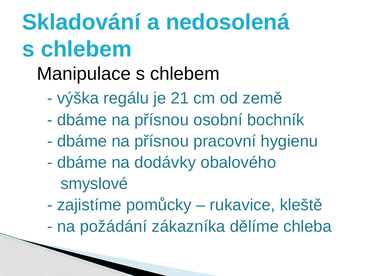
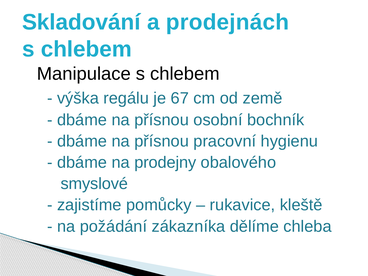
nedosolená: nedosolená -> prodejnách (227, 22)
21: 21 -> 67 (180, 98)
dodávky: dodávky -> prodejny (165, 162)
